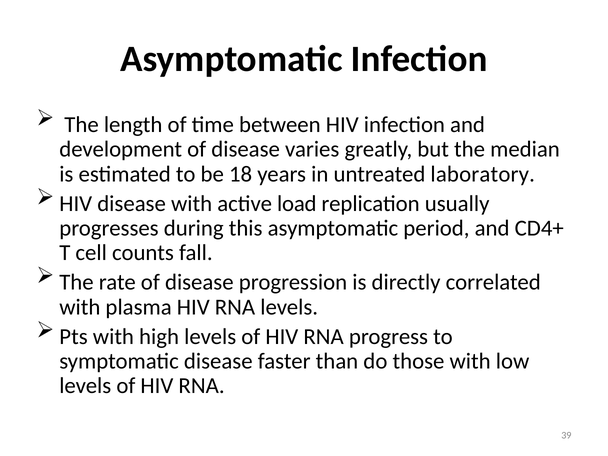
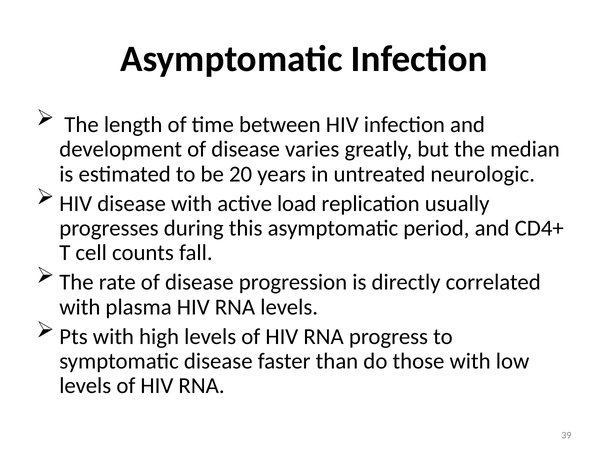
18: 18 -> 20 (241, 174)
laboratory: laboratory -> neurologic (483, 174)
